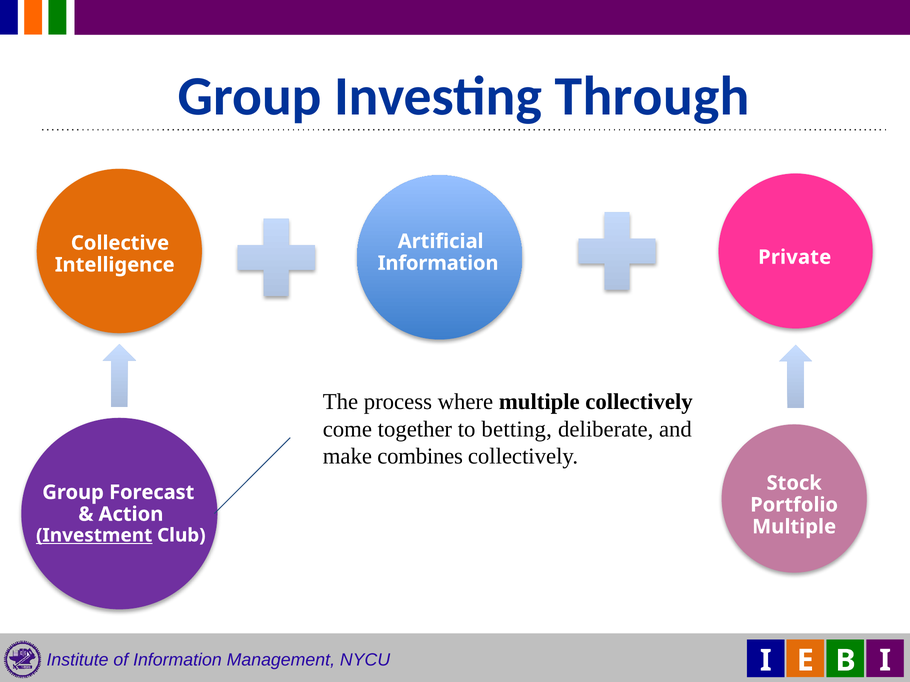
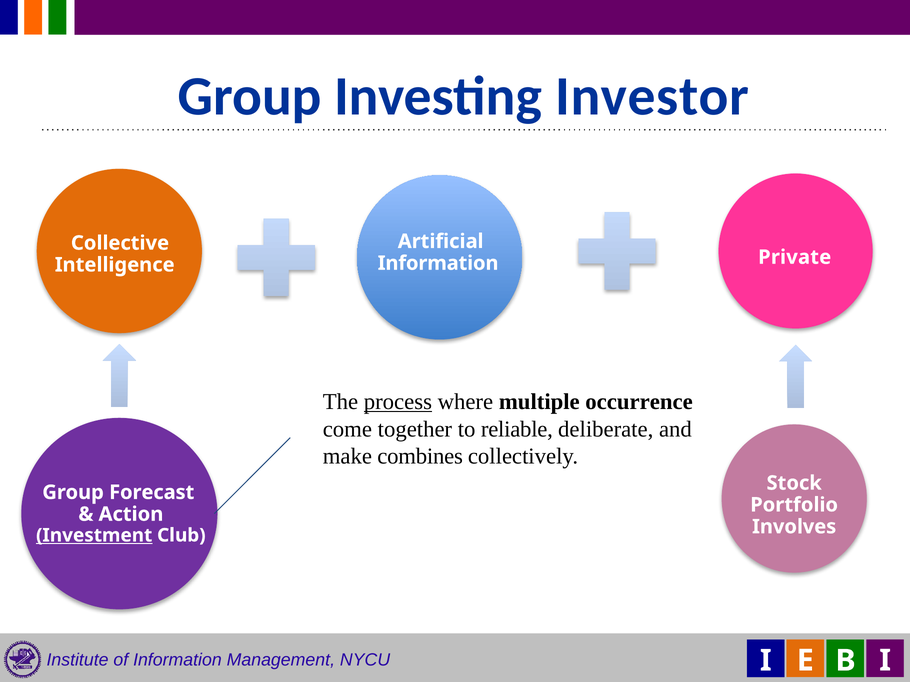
Through: Through -> Investor (652, 97)
process underline: none -> present (398, 402)
multiple collectively: collectively -> occurrence (639, 402)
betting: betting -> reliable (517, 429)
Multiple: Multiple -> Involves (794, 527)
